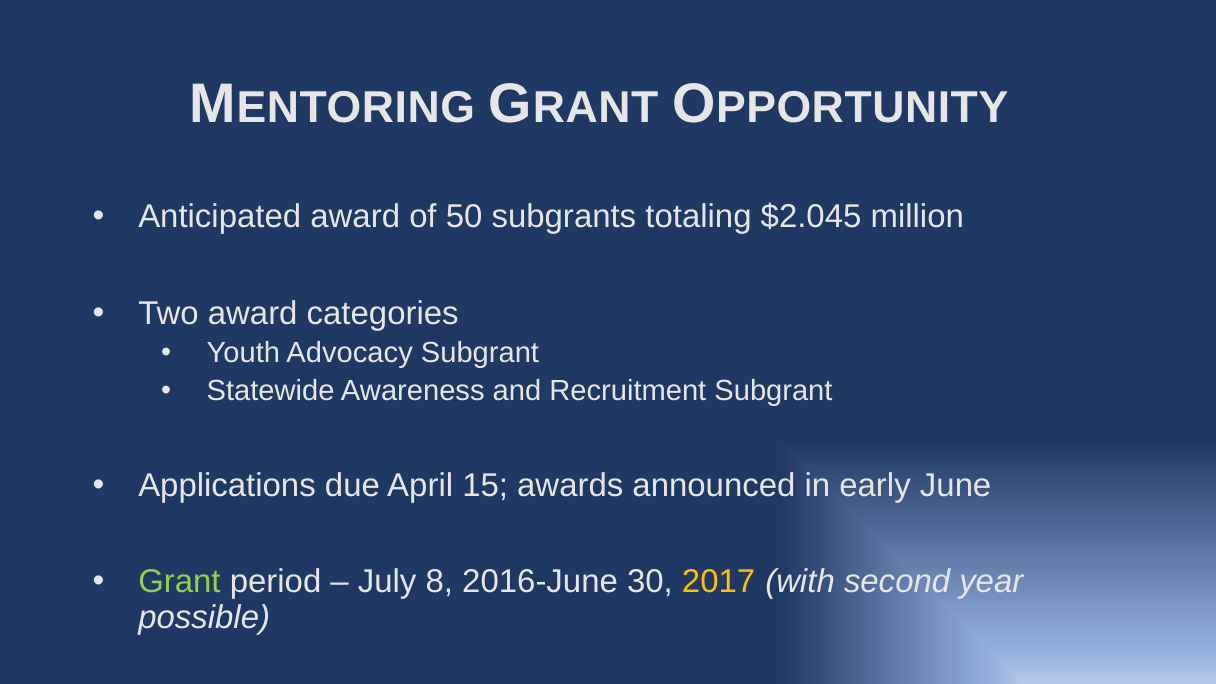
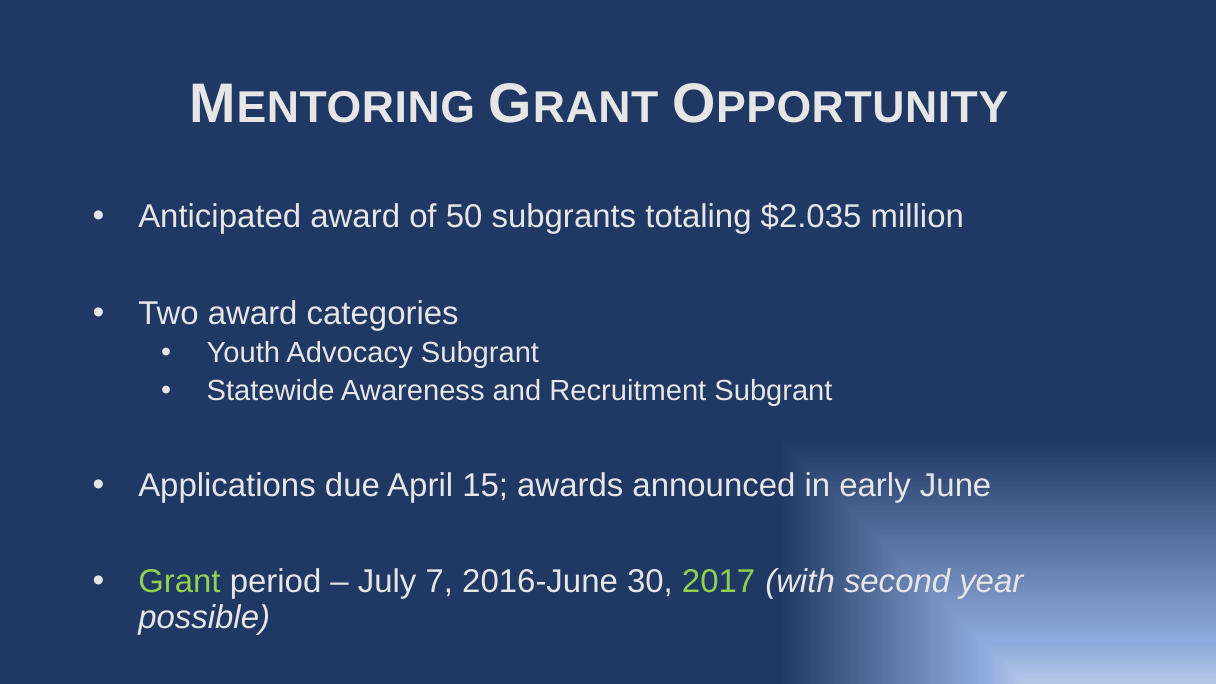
$2.045: $2.045 -> $2.035 (811, 217)
8: 8 -> 7 (439, 582)
2017 colour: yellow -> light green (719, 582)
